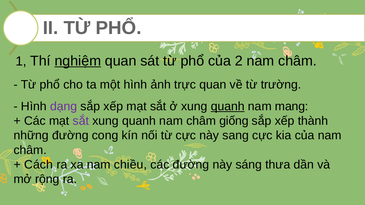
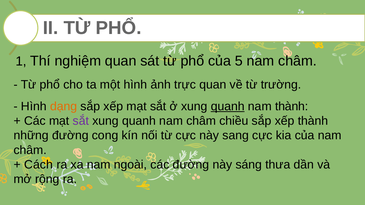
nghiệm underline: present -> none (78, 61)
2: 2 -> 5 (239, 61)
dạng colour: purple -> orange (64, 106)
nam mang: mang -> thành (292, 106)
giống: giống -> chiều (234, 121)
chiều: chiều -> ngoài (130, 165)
